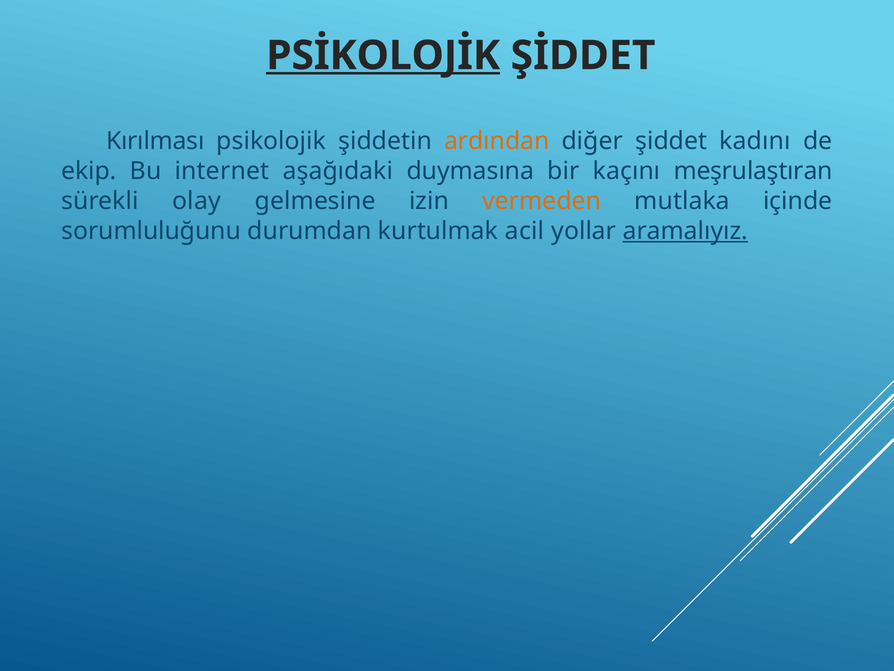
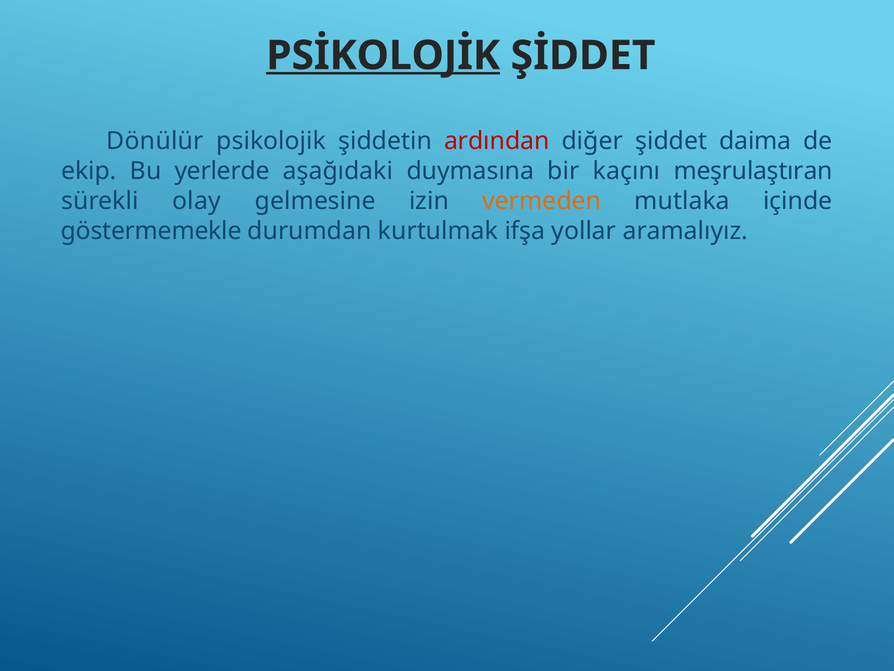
Kırılması: Kırılması -> Dönülür (155, 141)
ardından colour: orange -> red (497, 141)
kadını: kadını -> daima (755, 141)
internet: internet -> yerlerde (222, 171)
sorumluluğunu: sorumluluğunu -> göstermemekle (151, 231)
acil: acil -> ifşa (525, 231)
aramalıyız underline: present -> none (685, 231)
